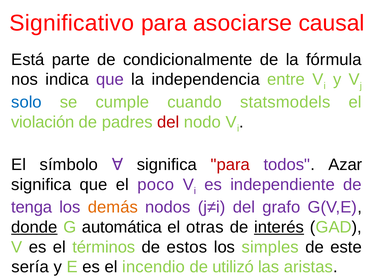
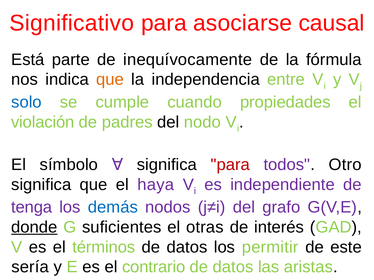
condicionalmente: condicionalmente -> inequívocamente (188, 60)
que colour: purple -> orange (110, 80)
statsmodels: statsmodels -> propiedades (285, 102)
del colour: red -> black (168, 122)
Azar: Azar -> Otro (345, 165)
poco: poco -> haya (156, 185)
demás colour: orange -> blue (113, 208)
automática: automática -> suficientes (122, 228)
interés underline: present -> none (279, 228)
estos: estos -> datos (187, 248)
simples: simples -> permitir (270, 248)
incendio: incendio -> contrario (154, 267)
utilizó: utilizó -> datos (233, 267)
